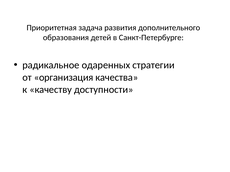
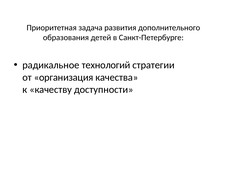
одаренных: одаренных -> технологий (106, 65)
